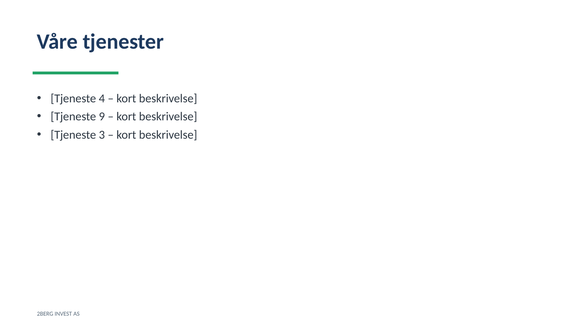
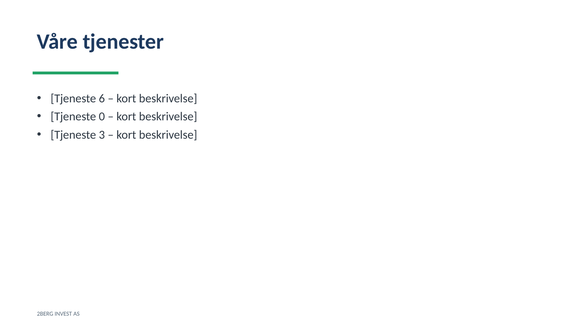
4: 4 -> 6 (102, 98)
9: 9 -> 0 (102, 117)
